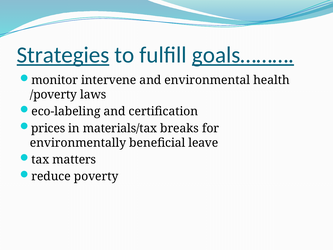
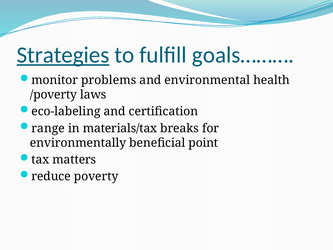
goals……… underline: present -> none (243, 55)
intervene: intervene -> problems (109, 80)
prices: prices -> range (48, 128)
leave: leave -> point (203, 143)
